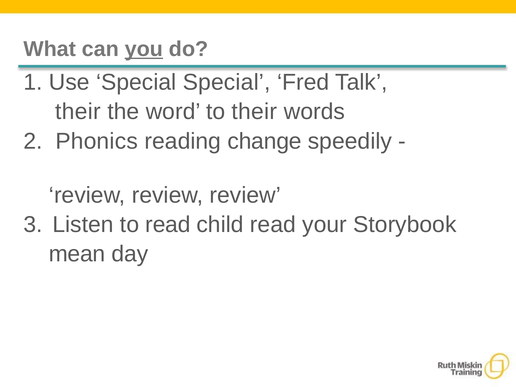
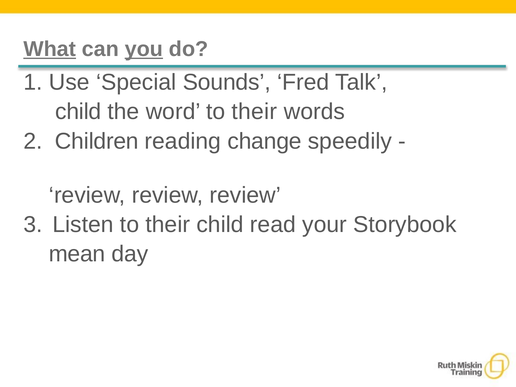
What underline: none -> present (50, 49)
Special Special: Special -> Sounds (227, 82)
their: their -> child (78, 112)
Phonics: Phonics -> Children (97, 141)
Listen to read: read -> their (168, 225)
